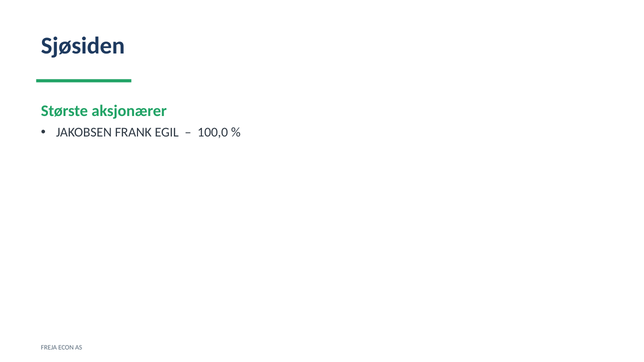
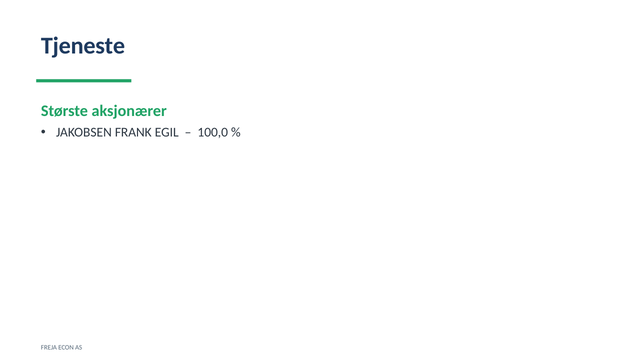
Sjøsiden: Sjøsiden -> Tjeneste (83, 46)
